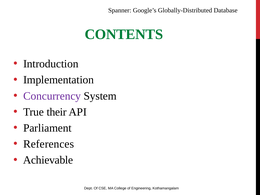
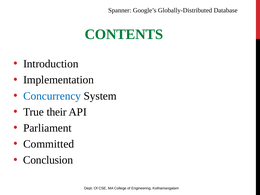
Concurrency colour: purple -> blue (52, 96)
References: References -> Committed (49, 144)
Achievable: Achievable -> Conclusion (48, 160)
